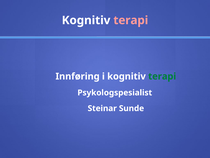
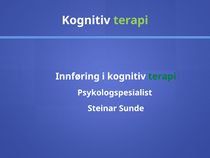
terapi colour: pink -> light green (131, 20)
